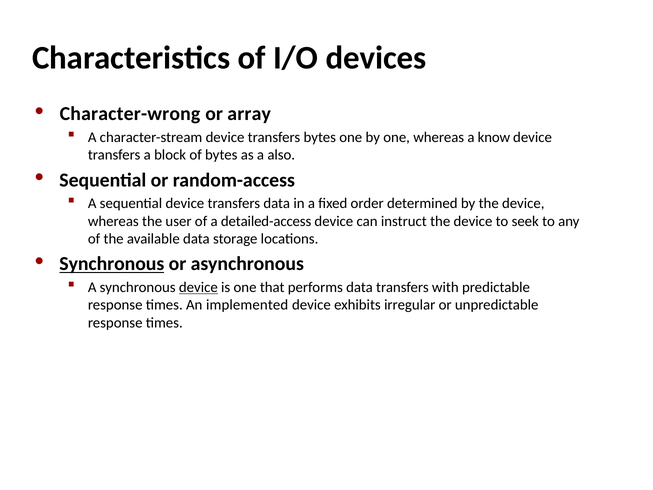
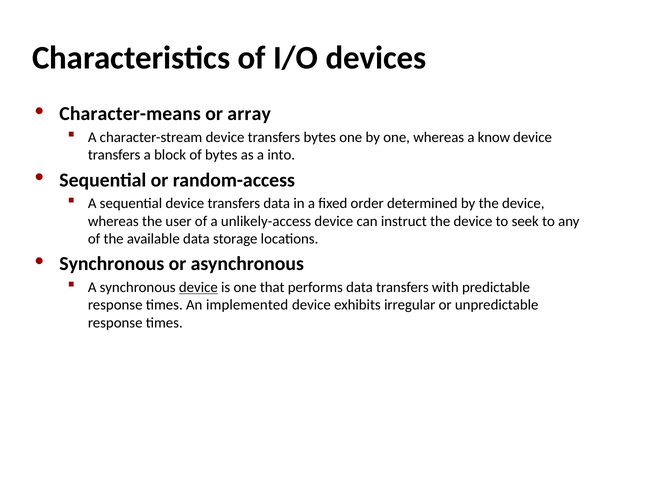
Character-wrong: Character-wrong -> Character-means (130, 114)
also: also -> into (281, 155)
detailed-access: detailed-access -> unlikely-access (266, 221)
Synchronous underline: present -> none (112, 264)
